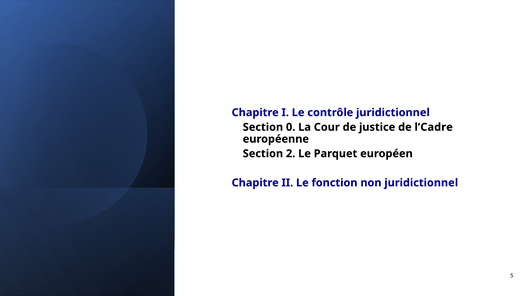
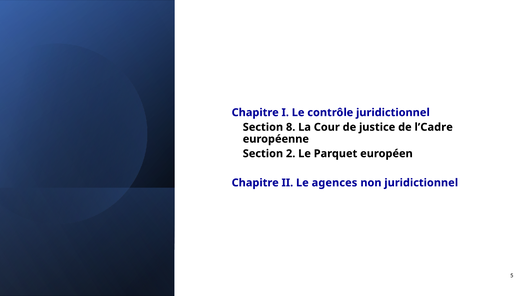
0: 0 -> 8 (291, 127)
fonction: fonction -> agences (334, 183)
